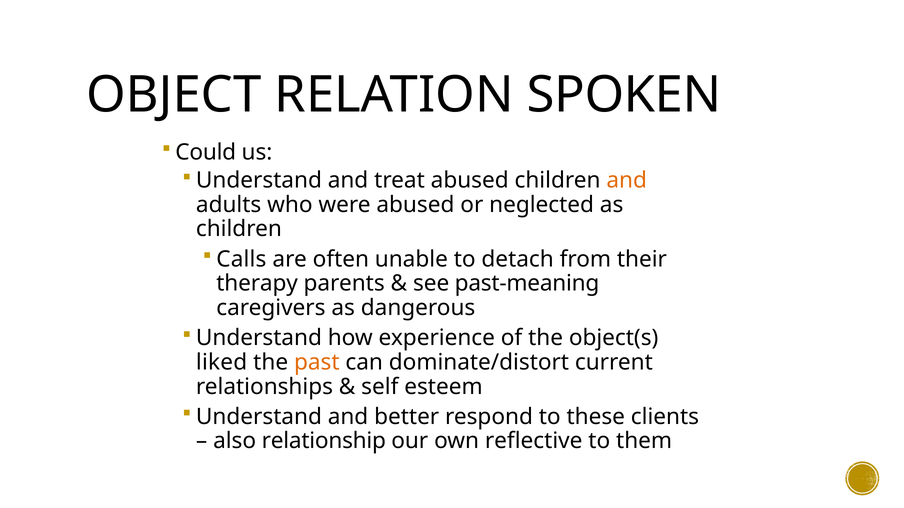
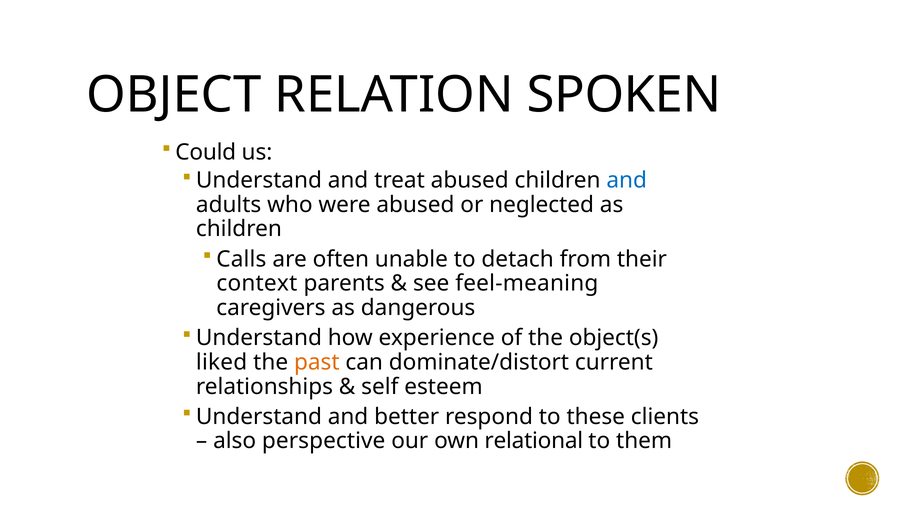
and colour: orange -> blue (627, 180)
therapy: therapy -> context (257, 284)
past-meaning: past-meaning -> feel-meaning (527, 284)
relationship: relationship -> perspective (324, 441)
reflective: reflective -> relational (534, 441)
